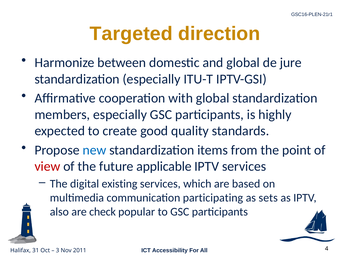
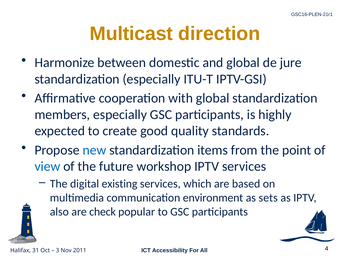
Targeted: Targeted -> Multicast (131, 34)
view colour: red -> blue (47, 166)
applicable: applicable -> workshop (164, 166)
participating: participating -> environment (213, 197)
